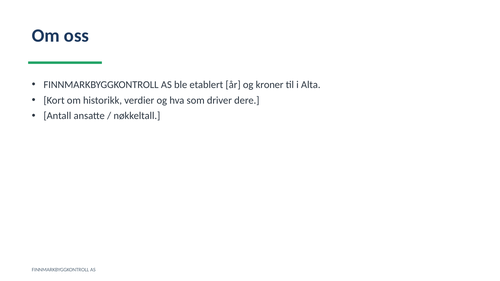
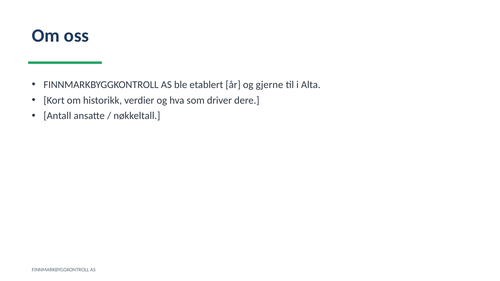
kroner: kroner -> gjerne (270, 85)
